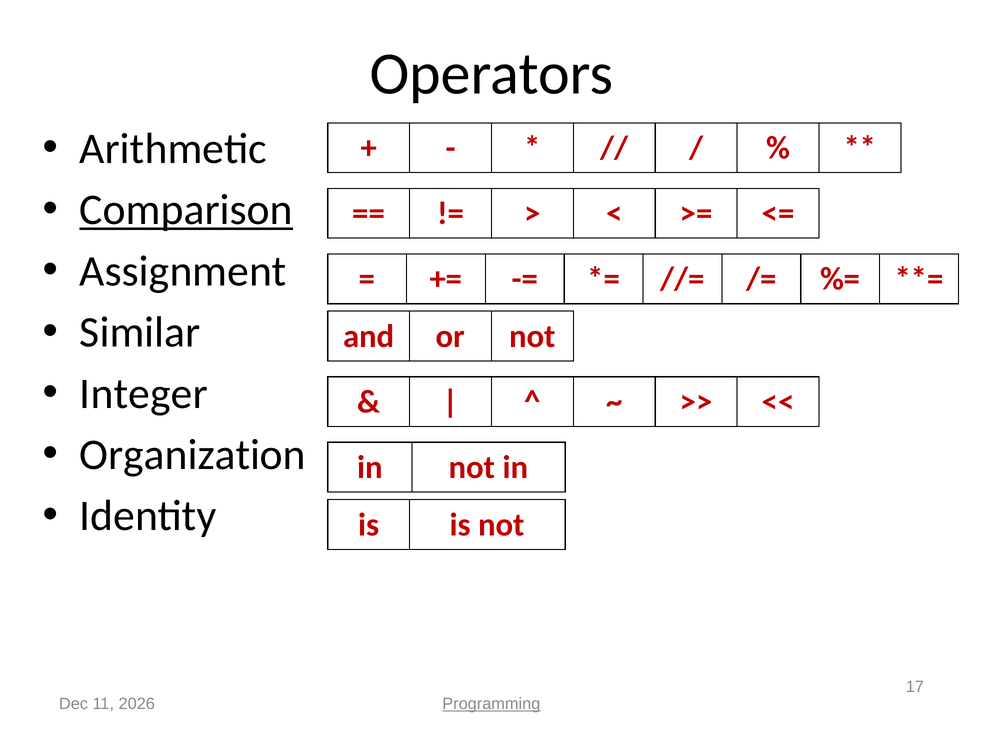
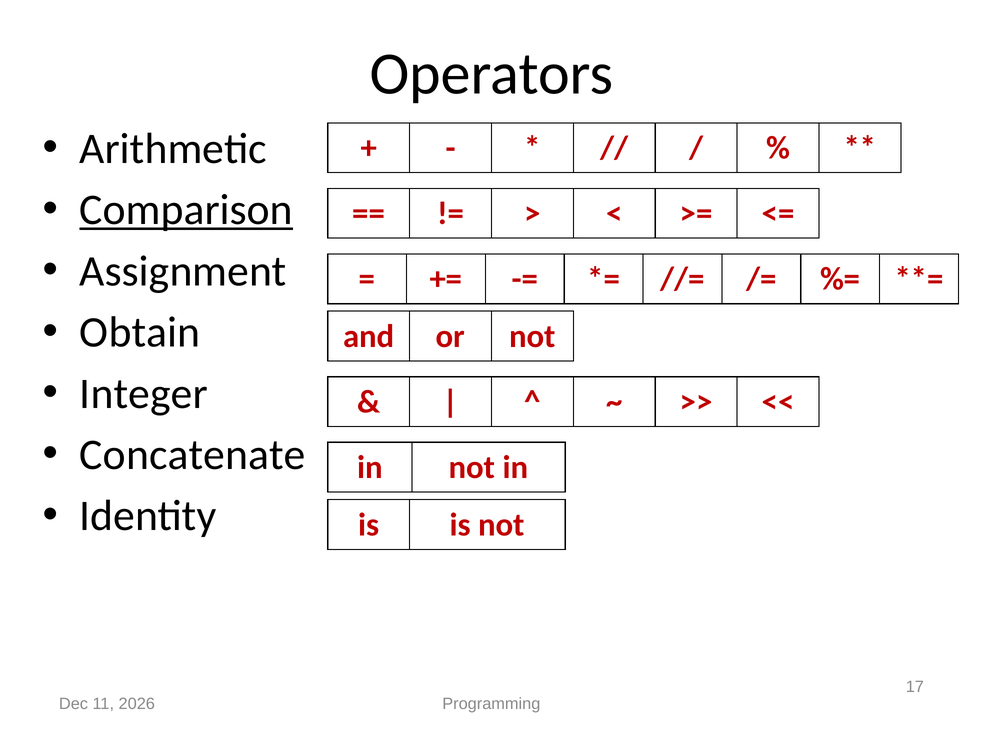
Similar: Similar -> Obtain (140, 333)
Organization: Organization -> Concatenate (193, 455)
Programming underline: present -> none (491, 704)
